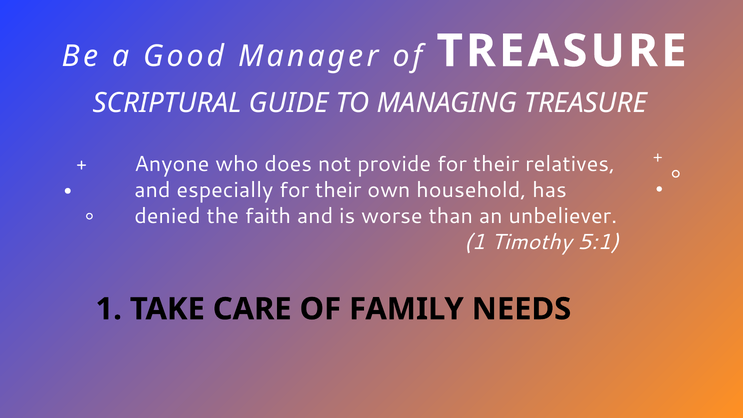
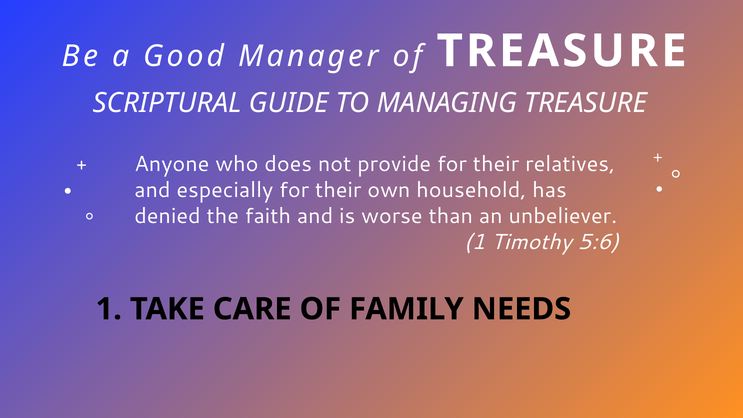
5:1: 5:1 -> 5:6 (598, 242)
